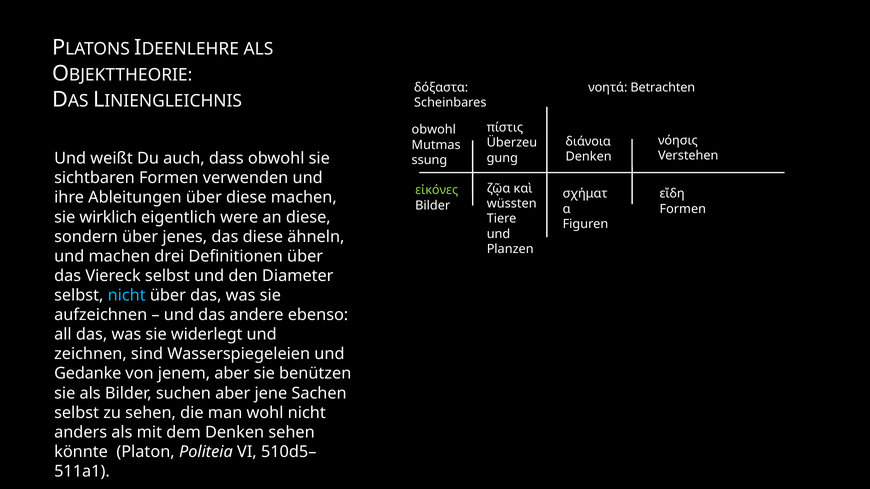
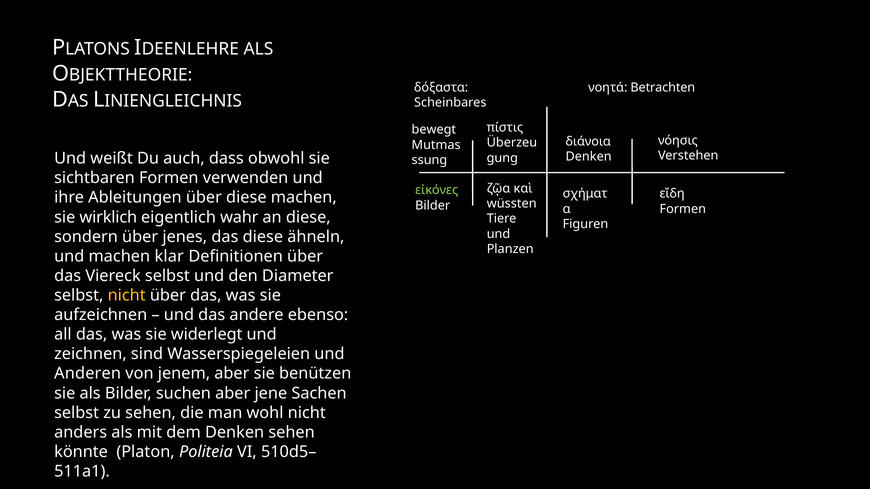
obwohl: obwohl -> bewegt (434, 130)
were: were -> wahr (239, 217)
drei: drei -> klar (169, 256)
nicht colour: light blue -> yellow (127, 296)
Gedanke: Gedanke -> Anderen (88, 374)
